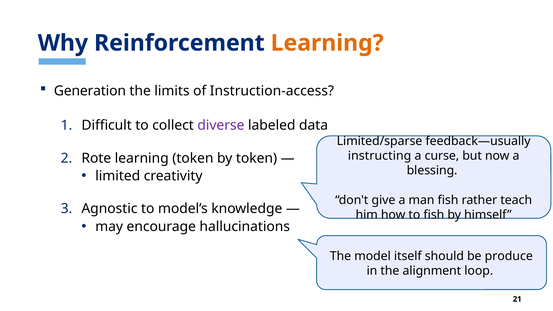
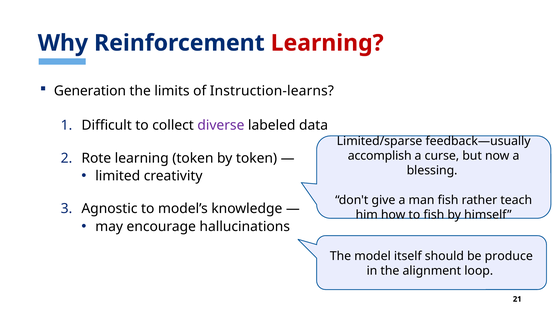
Learning colour: orange -> red (327, 43)
Instruction-access: Instruction-access -> Instruction-learns (272, 91)
instructing: instructing -> accomplish (380, 156)
